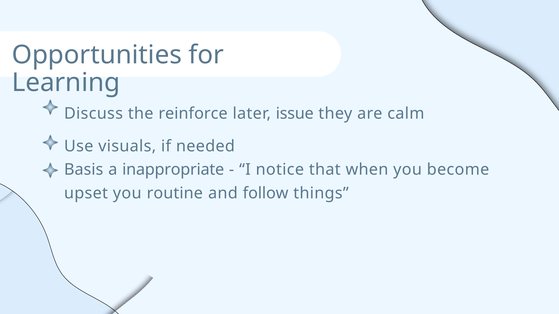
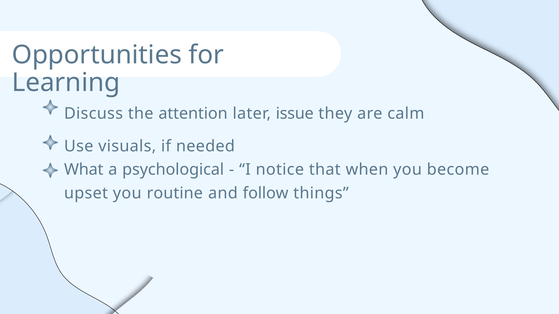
reinforce: reinforce -> attention (193, 114)
Basis: Basis -> What (84, 170)
inappropriate: inappropriate -> psychological (173, 170)
